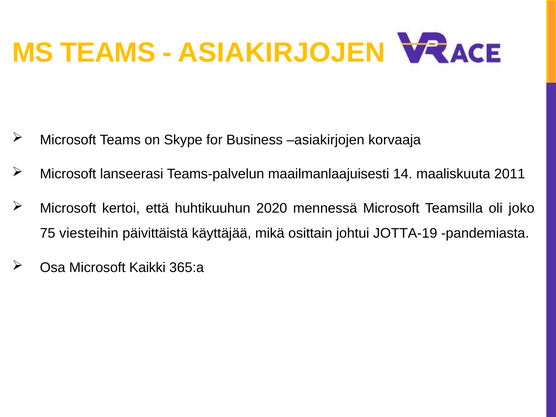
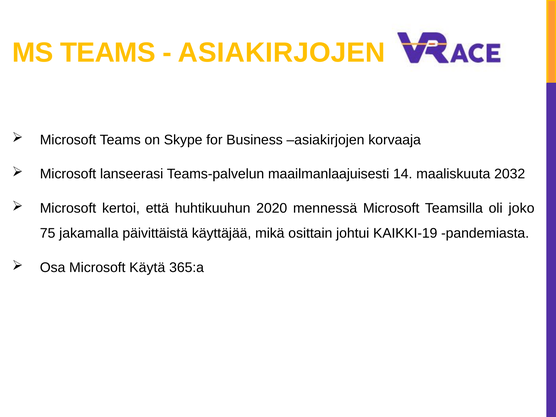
2011: 2011 -> 2032 (510, 174)
viesteihin: viesteihin -> jakamalla (89, 233)
JOTTA-19: JOTTA-19 -> KAIKKI-19 (405, 233)
Kaikki: Kaikki -> Käytä (147, 268)
